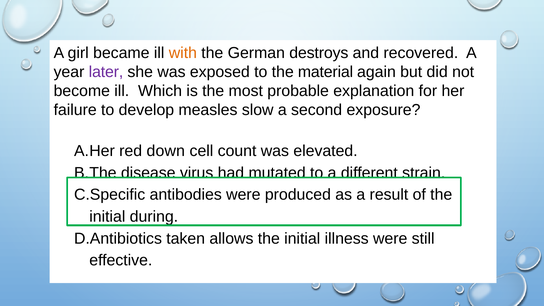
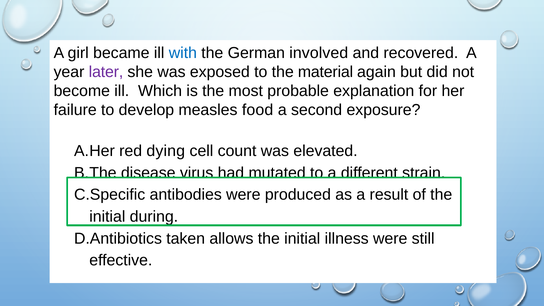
with colour: orange -> blue (183, 53)
destroys: destroys -> involved (319, 53)
slow: slow -> food (258, 110)
down: down -> dying (166, 151)
